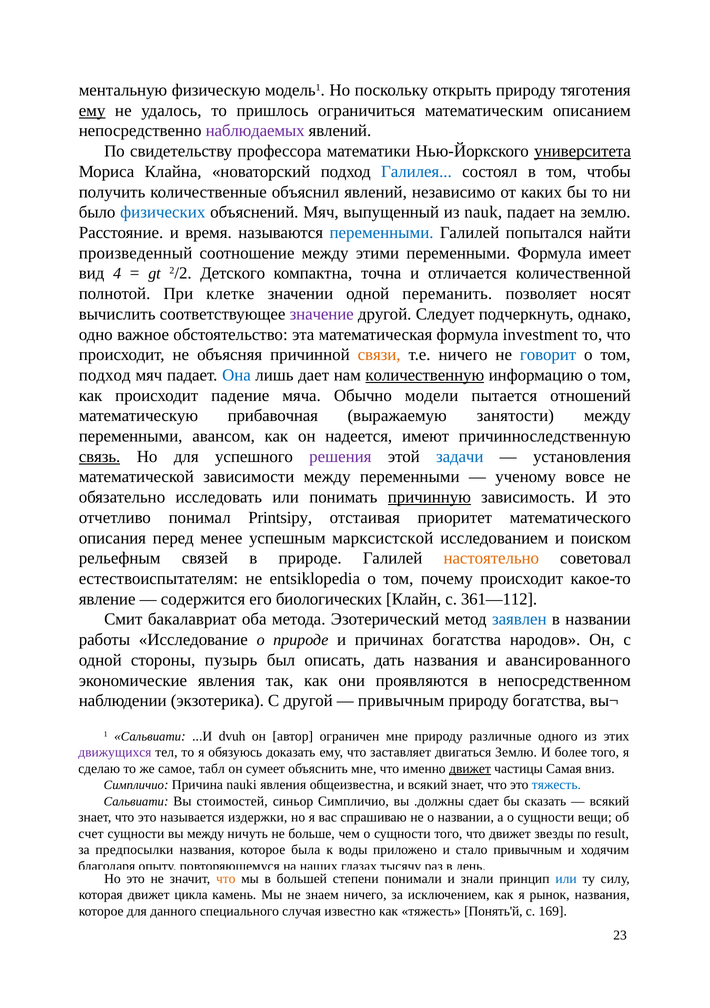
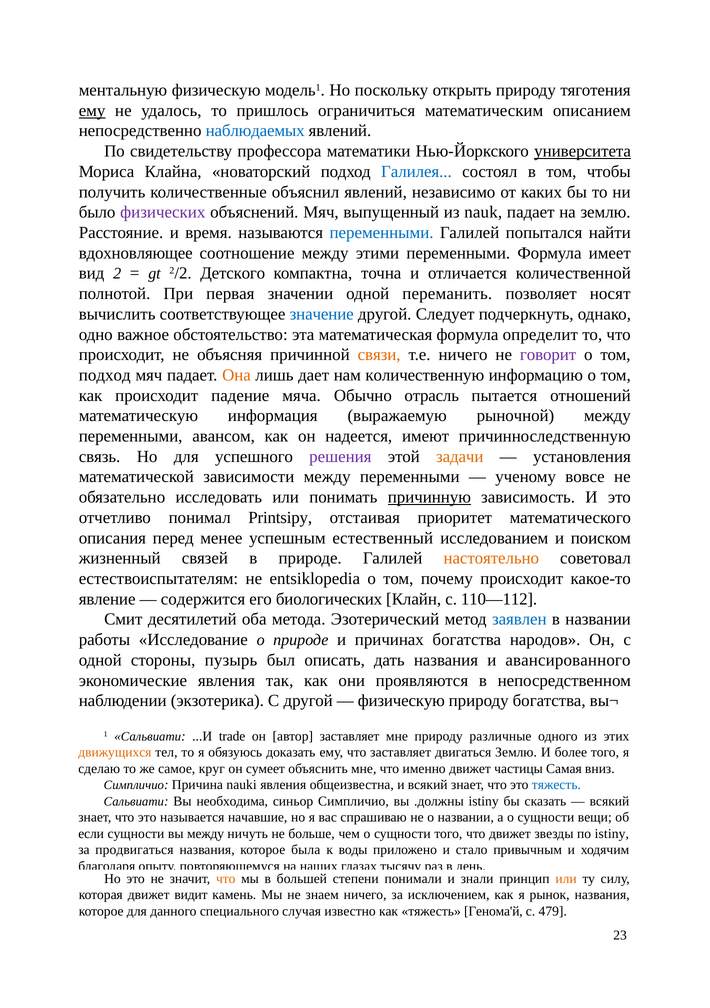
наблюдаемых colour: purple -> blue (255, 131)
физических colour: blue -> purple (163, 212)
произведенный: произведенный -> вдохновляющее (136, 253)
4: 4 -> 2 (117, 273)
клетке: клетке -> первая (230, 294)
значение colour: purple -> blue (322, 314)
investment: investment -> определит (540, 334)
говорит colour: blue -> purple (548, 355)
Она colour: blue -> orange (237, 375)
количественную underline: present -> none (425, 375)
модели: модели -> отрасль (432, 395)
прибавочная: прибавочная -> информация (273, 416)
занятости: занятости -> рыночной (515, 416)
связь underline: present -> none (100, 456)
задачи colour: blue -> orange (460, 456)
марксистской: марксистской -> естественный (383, 538)
рельефным: рельефным -> жизненный (120, 558)
361—112: 361—112 -> 110—112 (499, 599)
бакалавриат: бакалавриат -> десятилетий (192, 619)
привычным: привычным -> физическую (401, 700)
dvuh: dvuh -> trade (232, 736)
автор ограничен: ограничен -> заставляет (350, 736)
движущихся colour: purple -> orange (115, 752)
табл: табл -> круг (212, 768)
движет underline: present -> none (470, 768)
стоимостей: стоимостей -> необходима (232, 801)
.должны сдает: сдает -> istiny (484, 801)
издержки: издержки -> начавшие (258, 817)
счет: счет -> если (91, 833)
по result: result -> istiny (612, 833)
предпосылки: предпосылки -> продвигаться (134, 849)
или colour: blue -> orange (566, 878)
цикла: цикла -> видит (191, 895)
Понять'й: Понять'й -> Генома'й (493, 911)
169: 169 -> 479 (553, 911)
